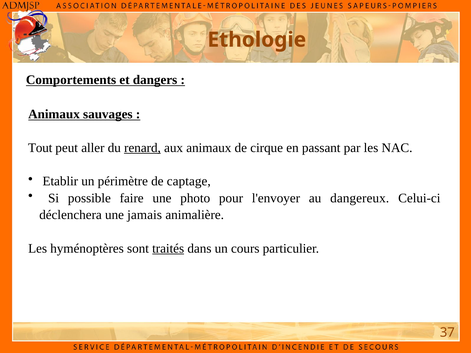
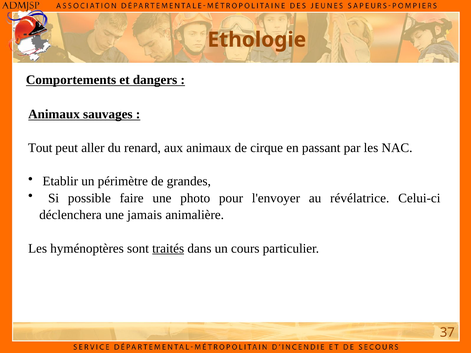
renard underline: present -> none (142, 148)
captage: captage -> grandes (189, 181)
dangereux: dangereux -> révélatrice (360, 198)
